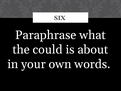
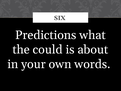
Paraphrase: Paraphrase -> Predictions (46, 35)
